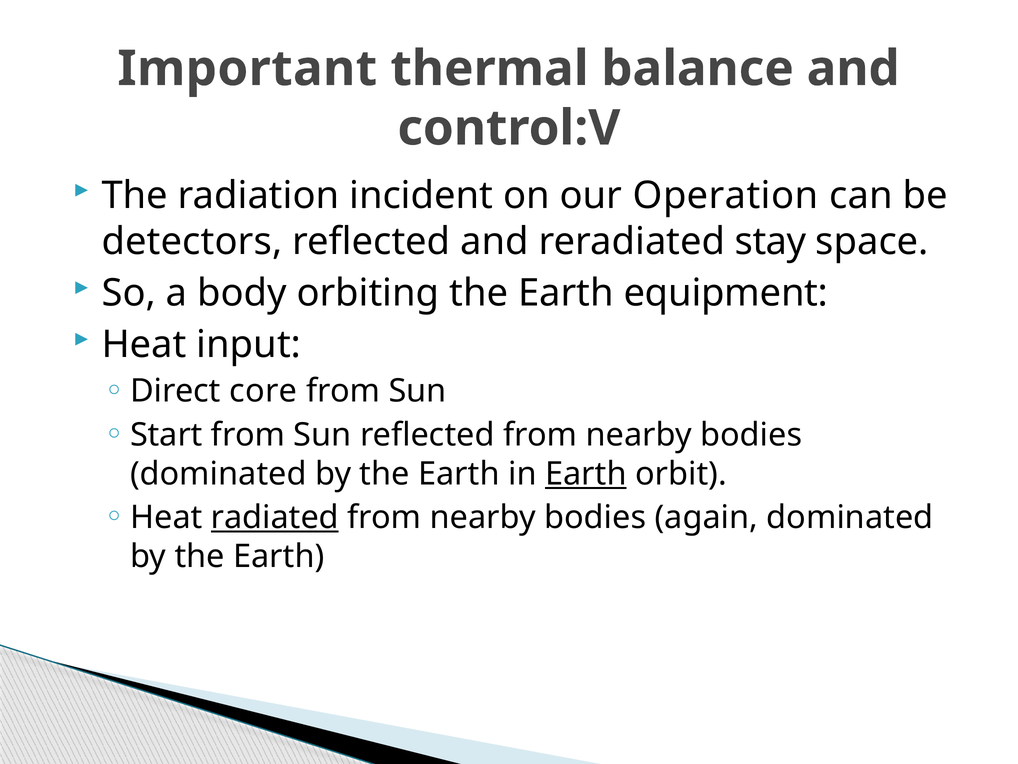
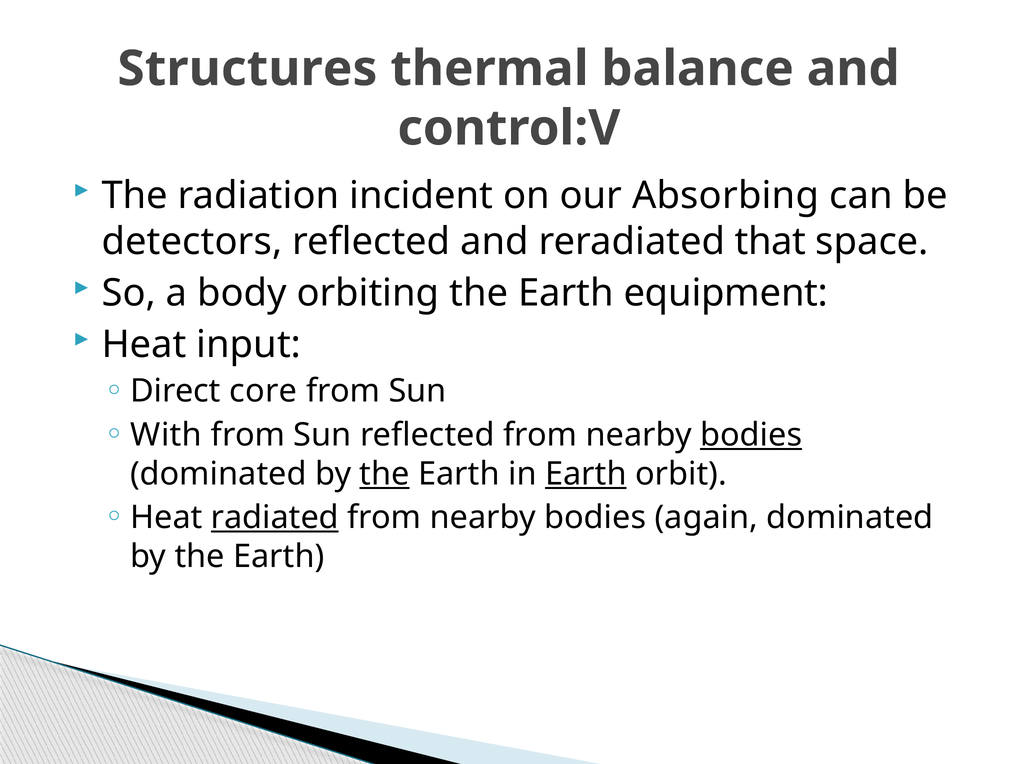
Important: Important -> Structures (247, 69)
Operation: Operation -> Absorbing (726, 196)
stay: stay -> that (771, 241)
Start: Start -> With (166, 435)
bodies underline: none -> present (751, 435)
the underline: none -> present (385, 474)
